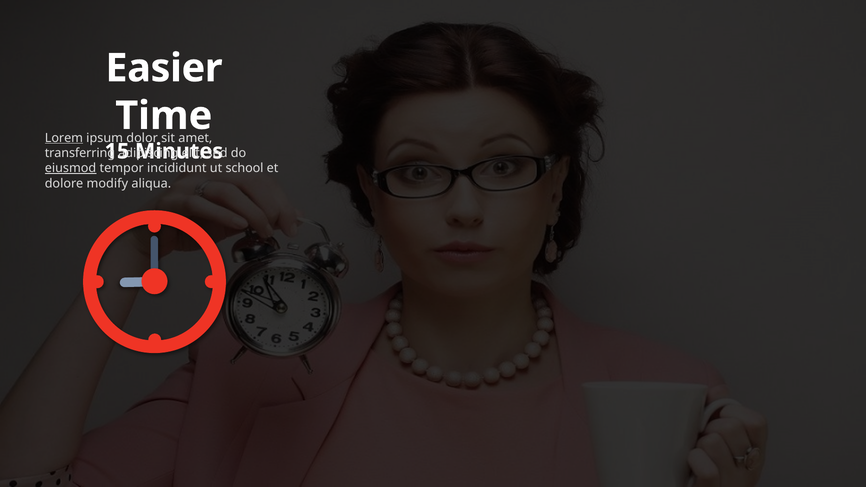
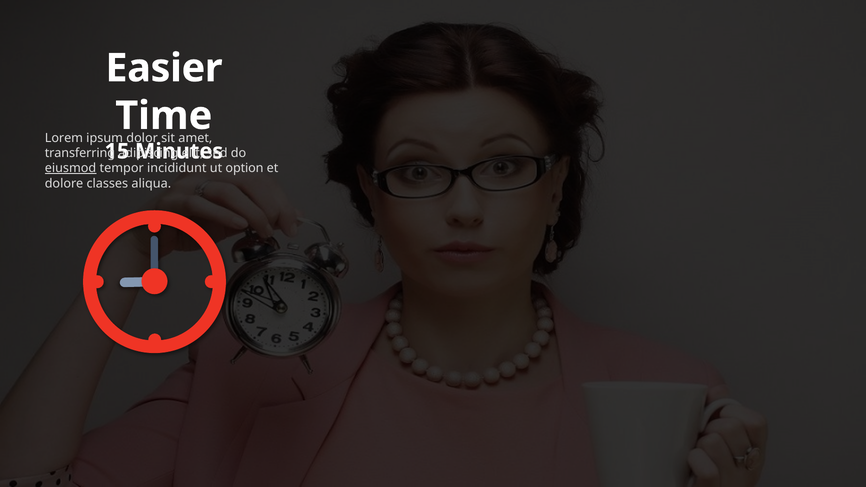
Lorem underline: present -> none (64, 138)
school: school -> option (245, 168)
modify: modify -> classes (107, 183)
